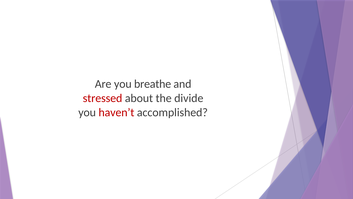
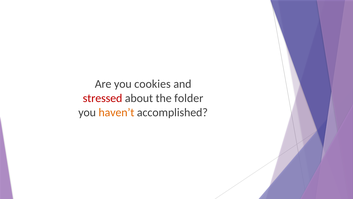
breathe: breathe -> cookies (152, 84)
divide: divide -> folder (189, 98)
haven’t colour: red -> orange (116, 112)
